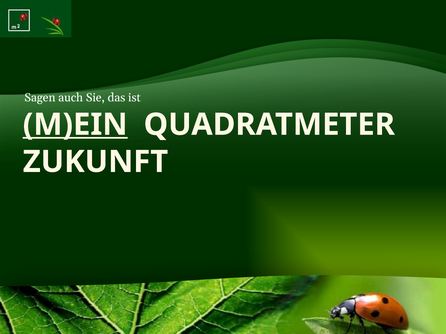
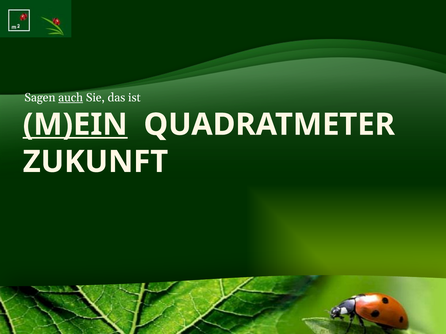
auch underline: none -> present (71, 98)
